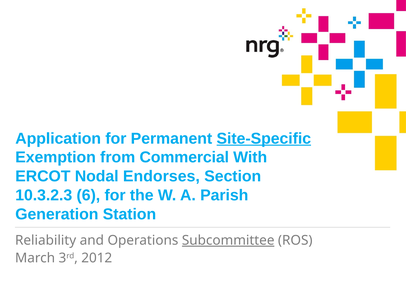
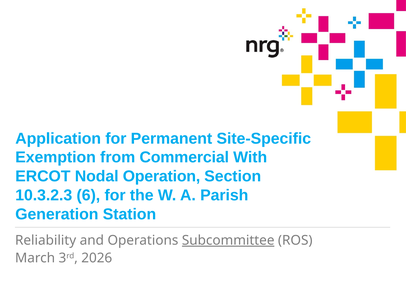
Site-Specific underline: present -> none (264, 139)
Endorses: Endorses -> Operation (162, 177)
2012: 2012 -> 2026 (97, 259)
